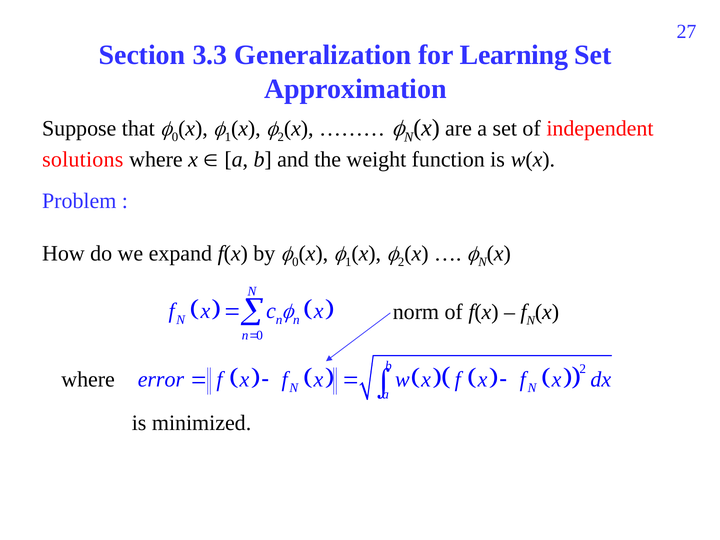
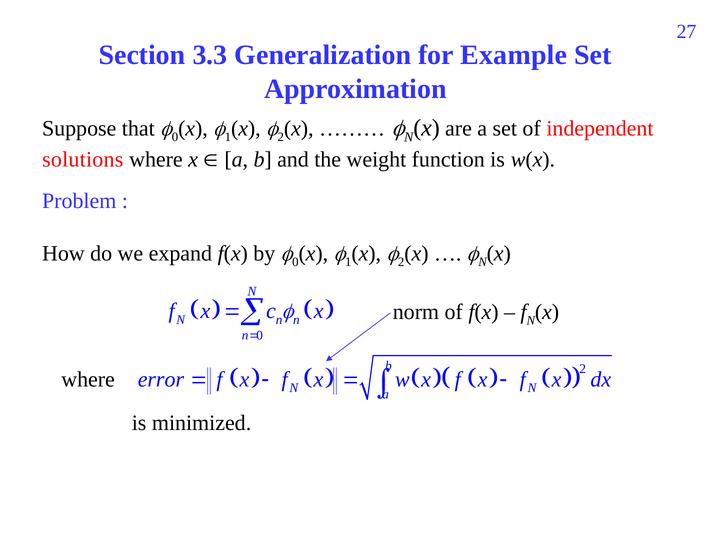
Learning: Learning -> Example (514, 55)
